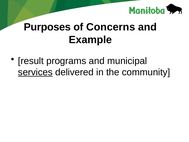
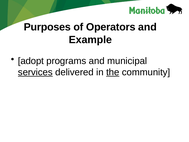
Concerns: Concerns -> Operators (111, 27)
result: result -> adopt (31, 61)
the underline: none -> present (113, 72)
